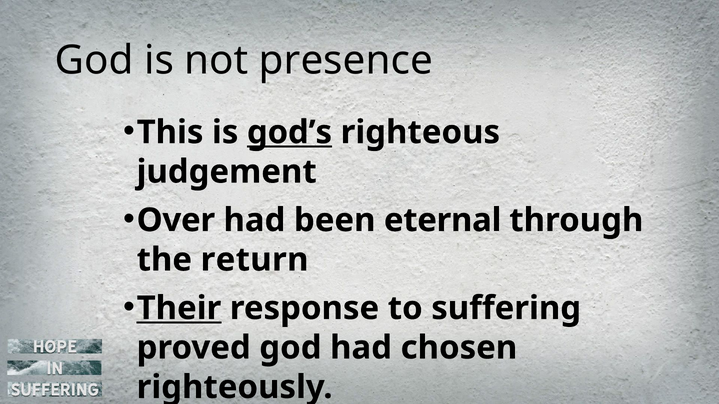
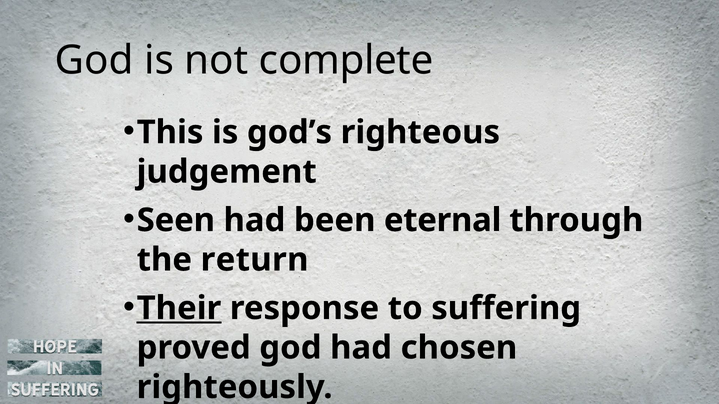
presence: presence -> complete (346, 60)
god’s underline: present -> none (289, 132)
Over: Over -> Seen (176, 220)
